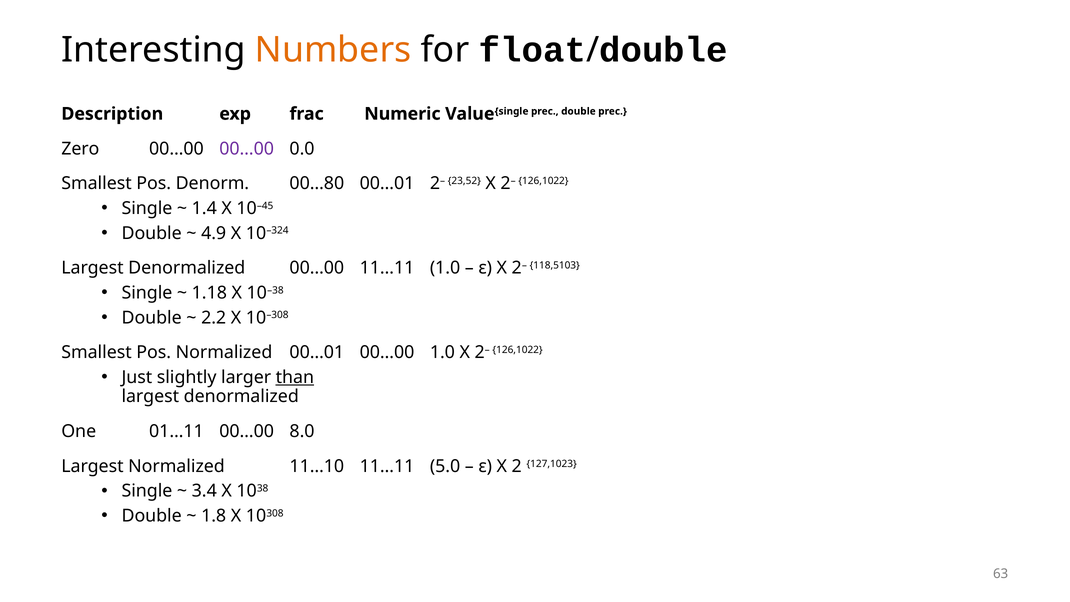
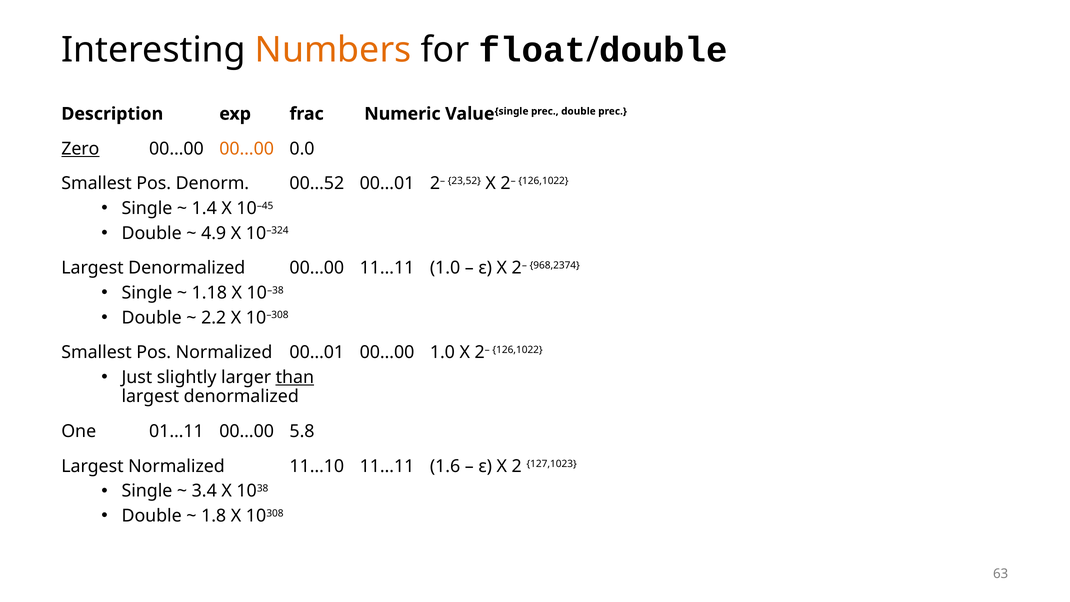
Zero underline: none -> present (80, 149)
00…00 colour: purple -> orange (247, 149)
00…80: 00…80 -> 00…52 (317, 184)
118,5103: 118,5103 -> 968,2374 (555, 265)
8.0: 8.0 -> 5.8 (302, 431)
5.0: 5.0 -> 1.6 (445, 466)
